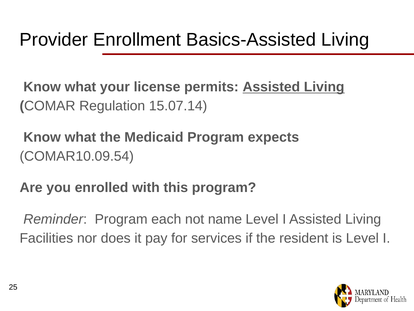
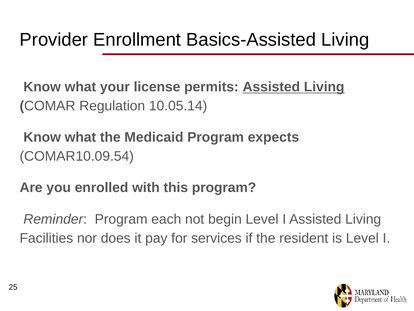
15.07.14: 15.07.14 -> 10.05.14 (178, 106)
name: name -> begin (225, 219)
